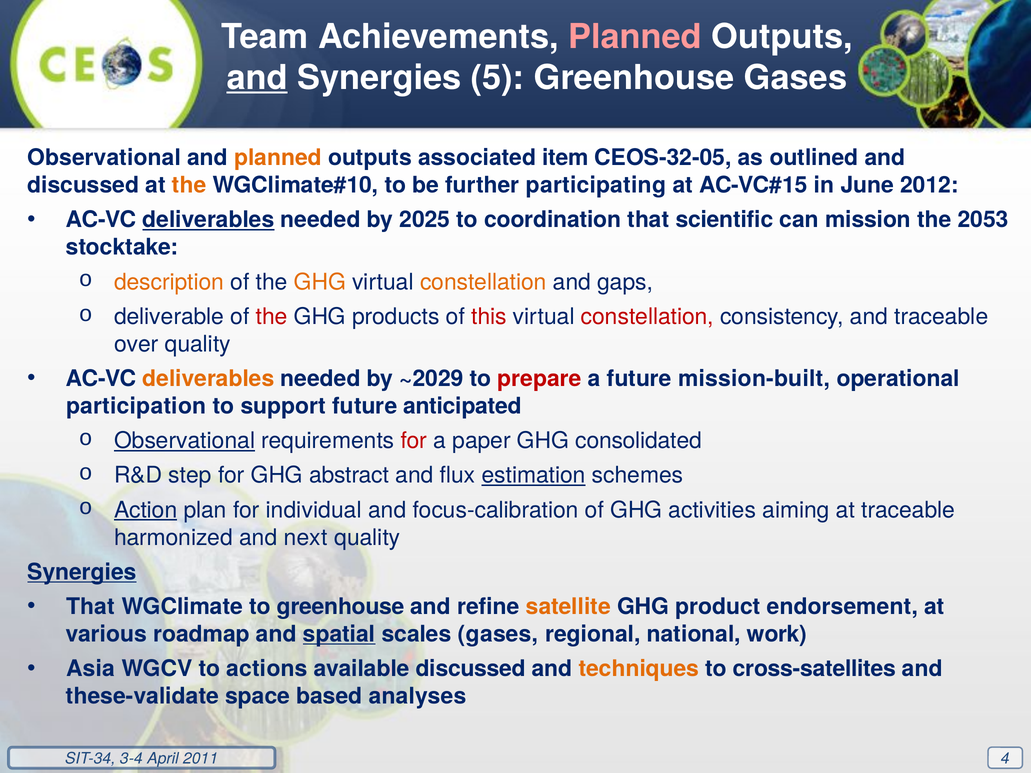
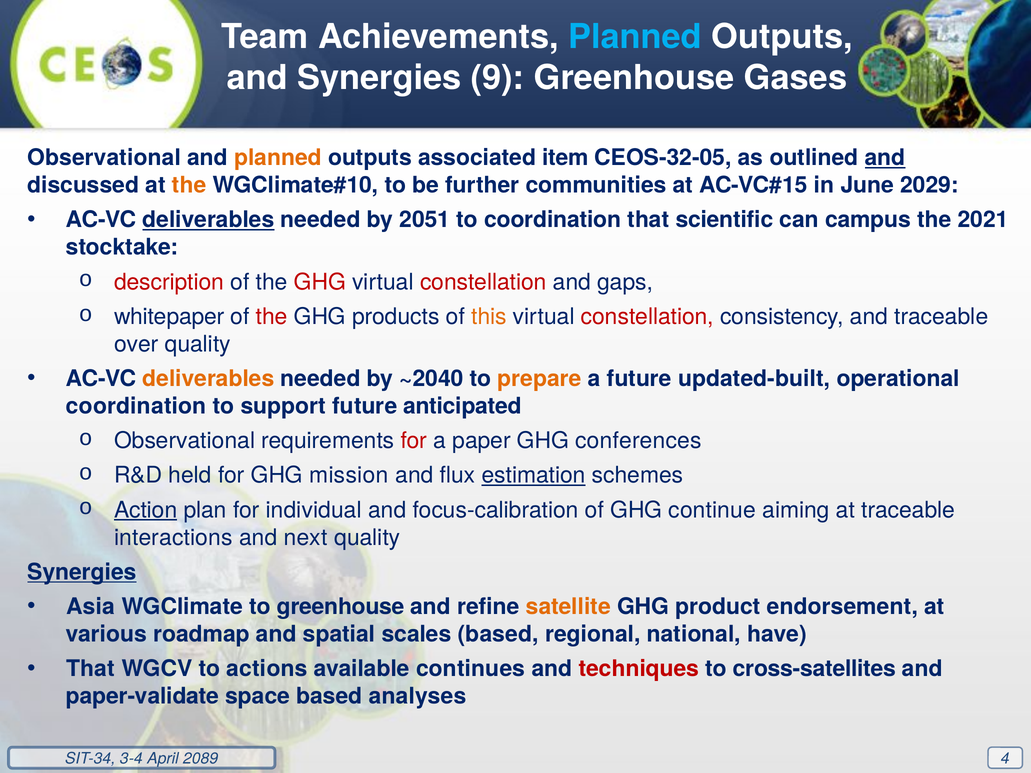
Planned colour: pink -> light blue (635, 37)
and underline: present -> none (257, 78)
5: 5 -> 9 (498, 78)
and underline: none -> present (885, 158)
participating: participating -> communities (596, 185)
2012: 2012 -> 2029 (929, 185)
2025: 2025 -> 2051 (425, 220)
mission: mission -> campus (868, 220)
2053: 2053 -> 2021 (983, 220)
description colour: orange -> red (169, 282)
GHG colour: orange -> red (320, 282)
constellation colour: orange -> red (483, 282)
deliverable: deliverable -> whitepaper (169, 317)
this colour: red -> orange (489, 317)
~2029: ~2029 -> ~2040 (431, 379)
prepare colour: red -> orange (539, 379)
mission-built: mission-built -> updated-built (754, 379)
participation: participation -> coordination (136, 406)
Observational underline: present -> none (185, 441)
consolidated: consolidated -> conferences (638, 441)
step: step -> held (190, 476)
abstract: abstract -> mission (349, 476)
activities: activities -> continue (712, 510)
harmonized: harmonized -> interactions (173, 538)
That: That -> Asia (91, 607)
spatial underline: present -> none (339, 634)
scales gases: gases -> based (498, 634)
work: work -> have (777, 634)
Asia: Asia -> That (91, 669)
available discussed: discussed -> continues (471, 669)
techniques colour: orange -> red (639, 669)
these-validate: these-validate -> paper-validate (143, 696)
2011: 2011 -> 2089 (201, 759)
